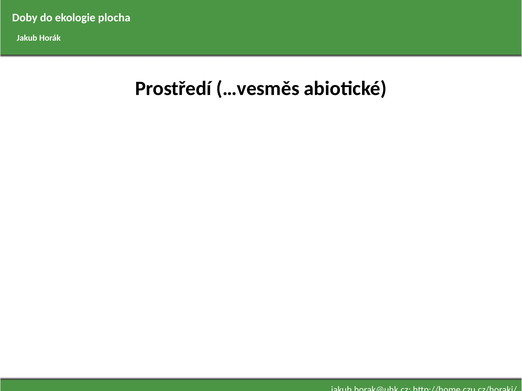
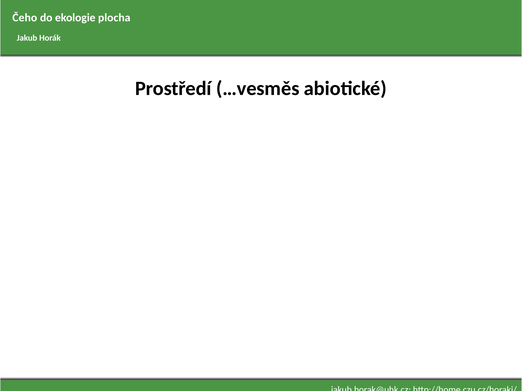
Doby: Doby -> Čeho (25, 18)
